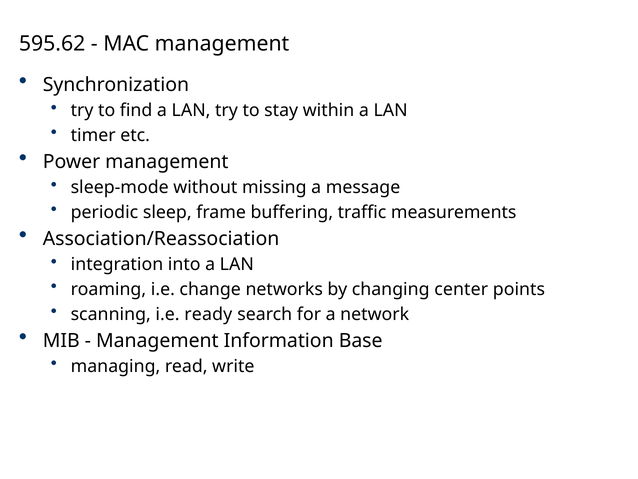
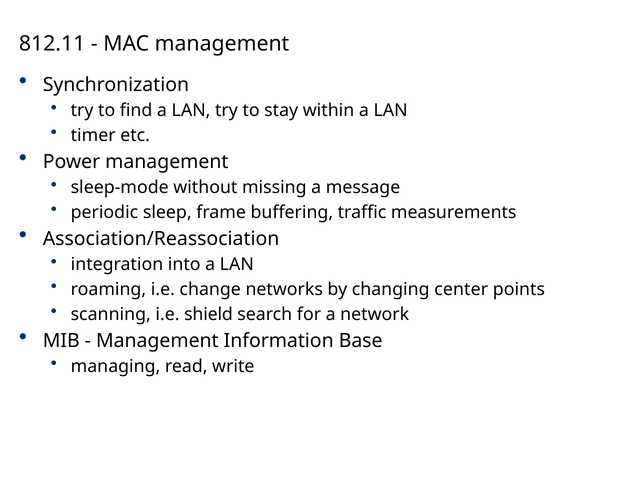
595.62: 595.62 -> 812.11 (52, 44)
ready: ready -> shield (208, 314)
